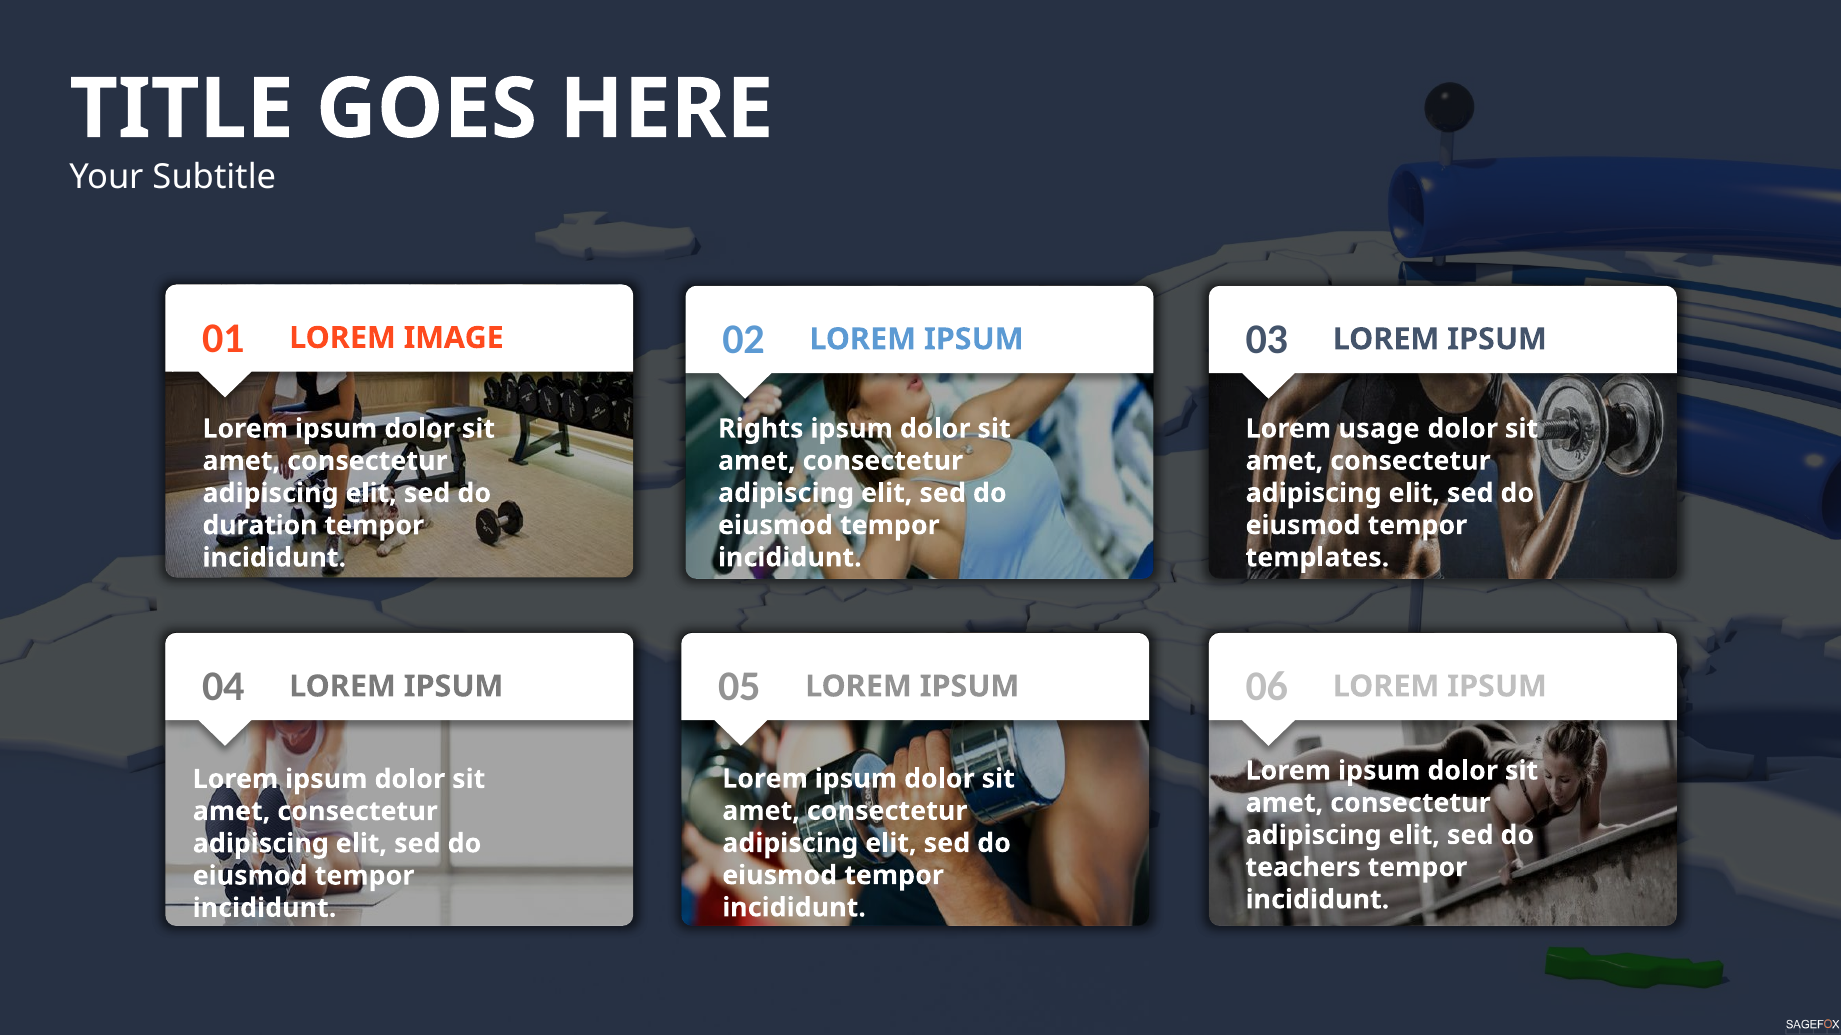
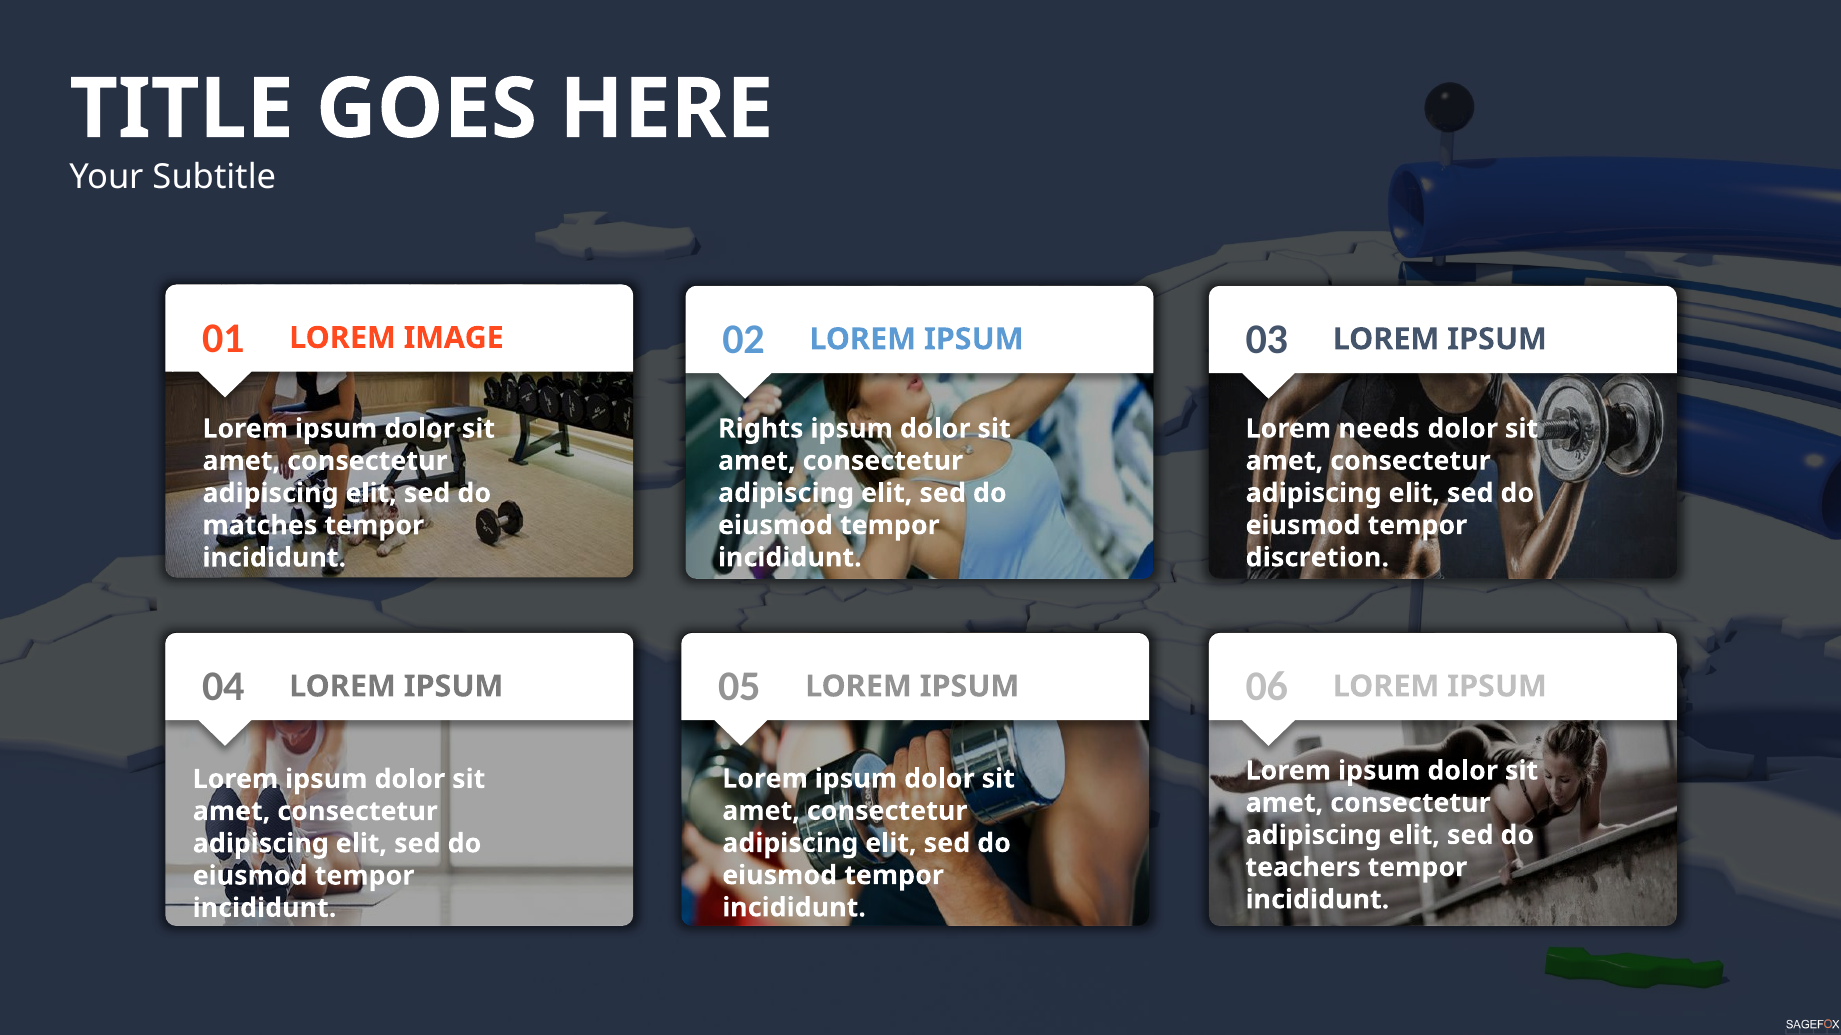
usage: usage -> needs (1379, 429)
duration: duration -> matches (260, 526)
templates: templates -> discretion (1317, 558)
